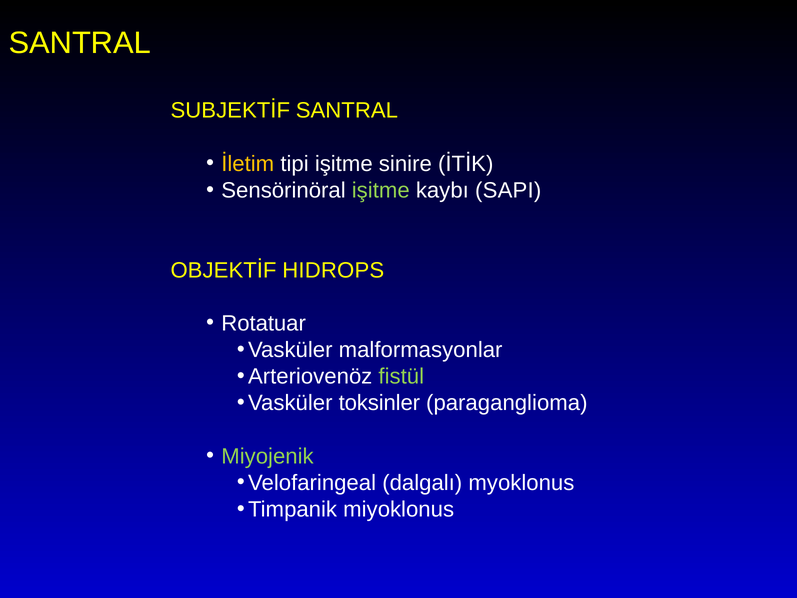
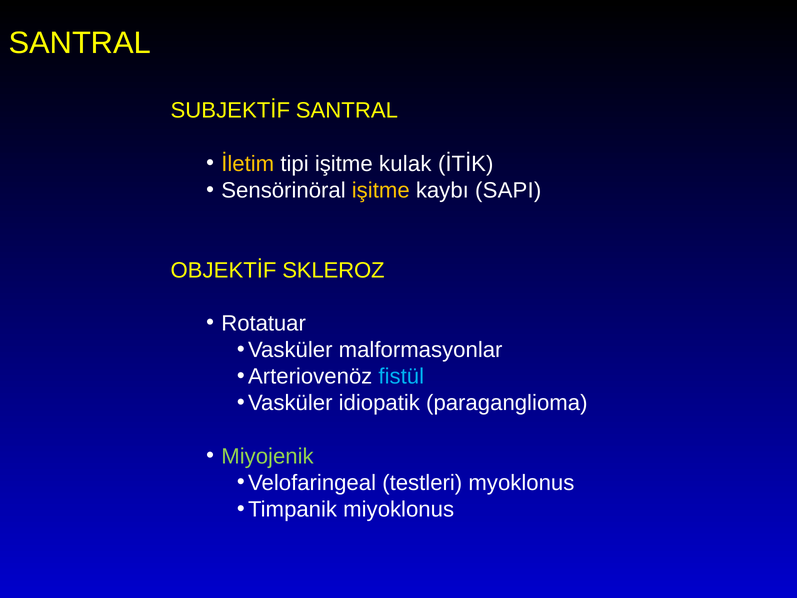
sinire: sinire -> kulak (405, 164)
işitme colour: light green -> yellow (381, 190)
HIDROPS: HIDROPS -> SKLEROZ (333, 270)
fistül colour: light green -> light blue (401, 376)
toksinler: toksinler -> idiopatik (379, 403)
dalgalı: dalgalı -> testleri (422, 483)
